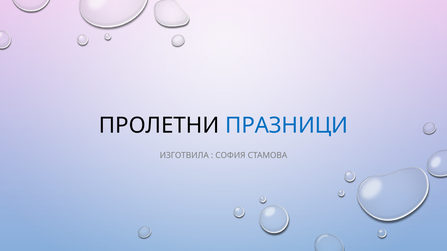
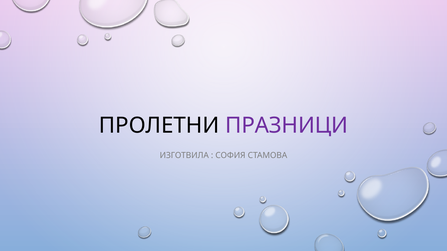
ПРАЗНИЦИ colour: blue -> purple (287, 126)
